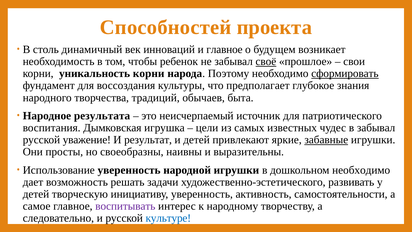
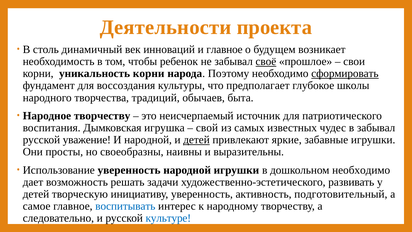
Способностей: Способностей -> Деятельности (166, 27)
знания: знания -> школы (353, 86)
Народное результата: результата -> творчеству (102, 116)
цели: цели -> свой (207, 128)
И результат: результат -> народной (148, 140)
детей underline: none -> present (197, 140)
забавные underline: present -> none (326, 140)
самостоятельности: самостоятельности -> подготовительный (341, 194)
воспитывать colour: purple -> blue (125, 206)
